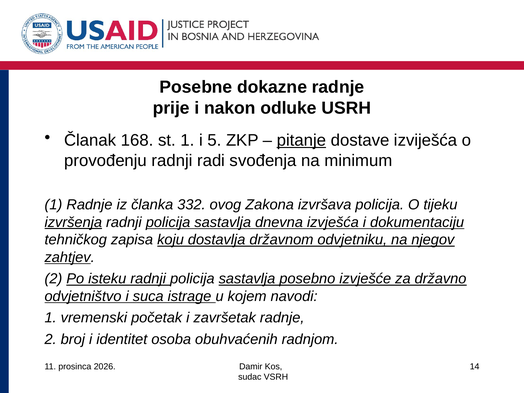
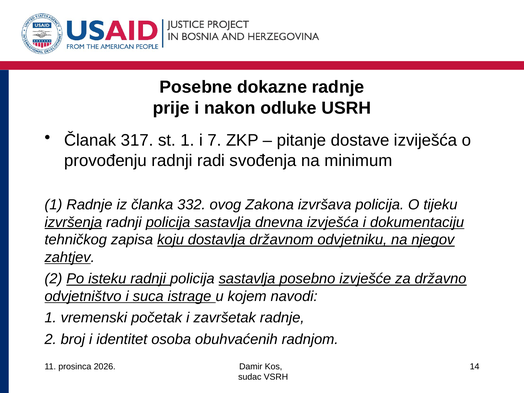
168: 168 -> 317 (137, 140)
5: 5 -> 7 (214, 140)
pitanje underline: present -> none (301, 140)
